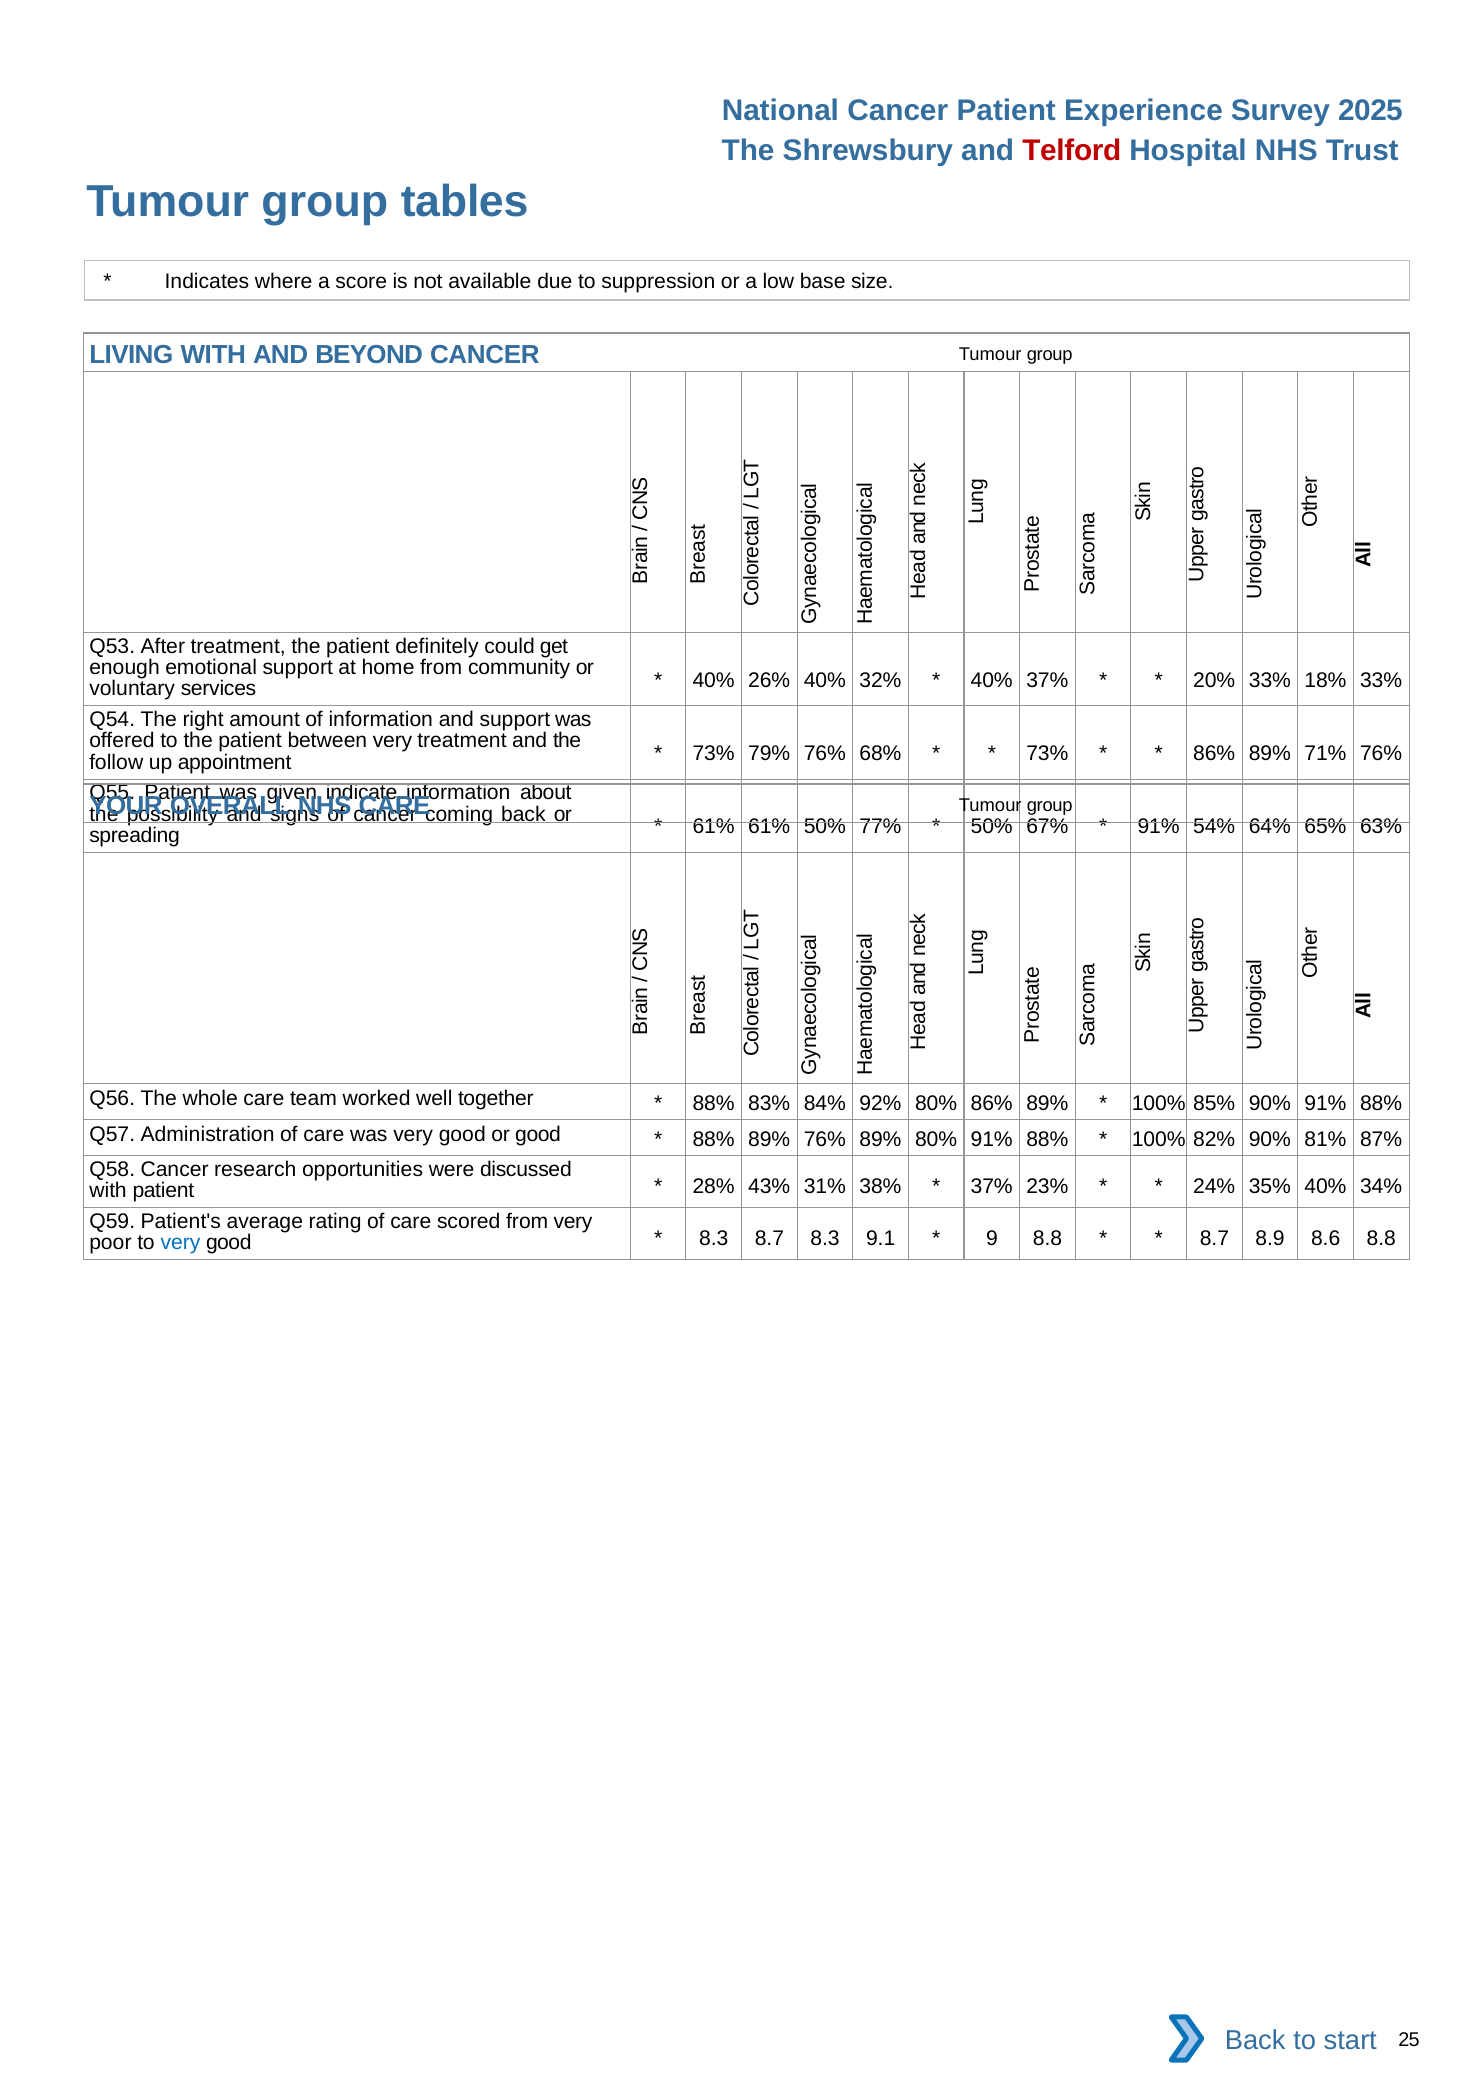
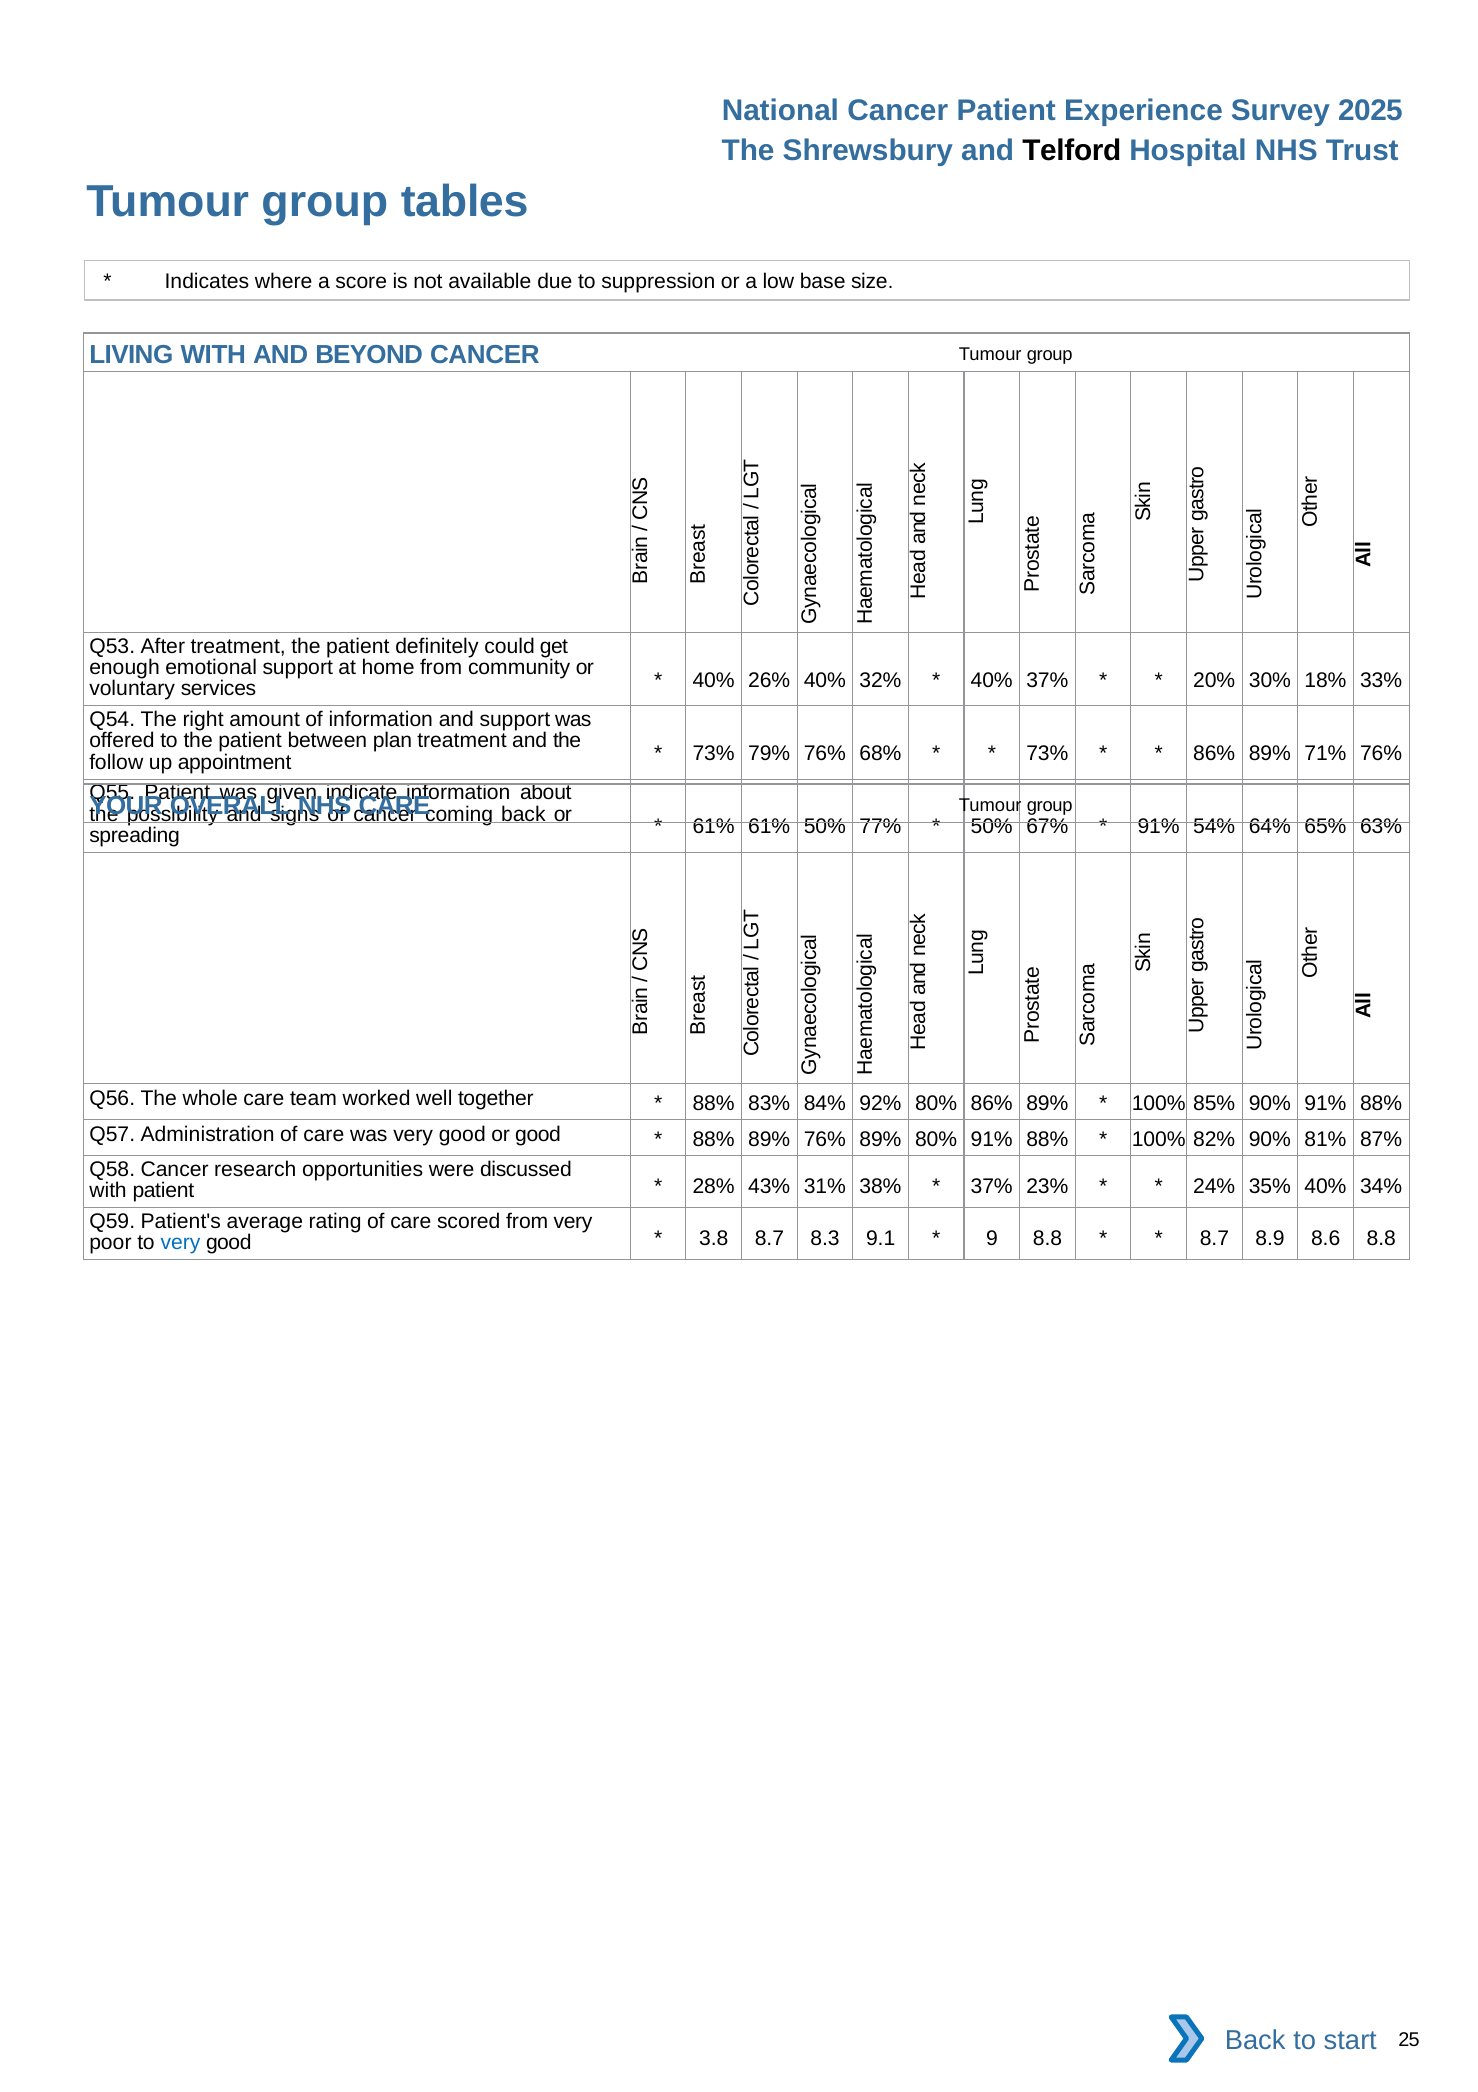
Telford colour: red -> black (1072, 150)
20% 33%: 33% -> 30% (1270, 680)
between very: very -> plan (393, 741)
8.3: 8.3 -> 3.8 (714, 1239)
